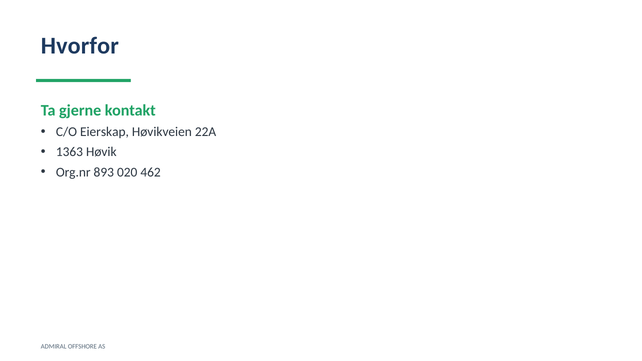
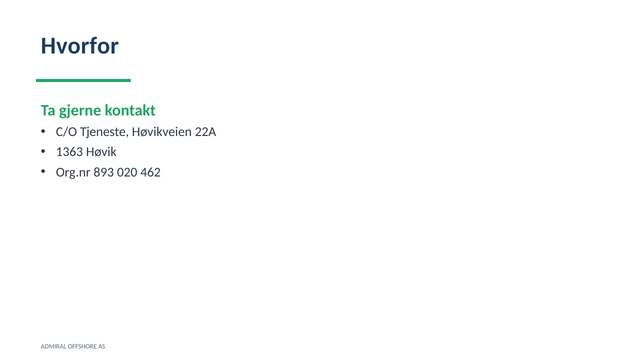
Eierskap: Eierskap -> Tjeneste (105, 132)
